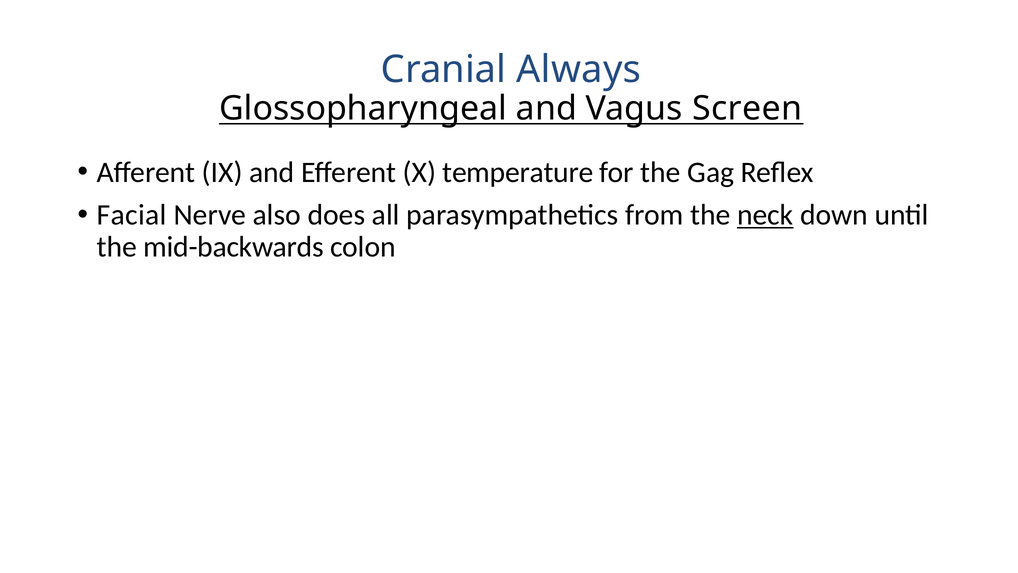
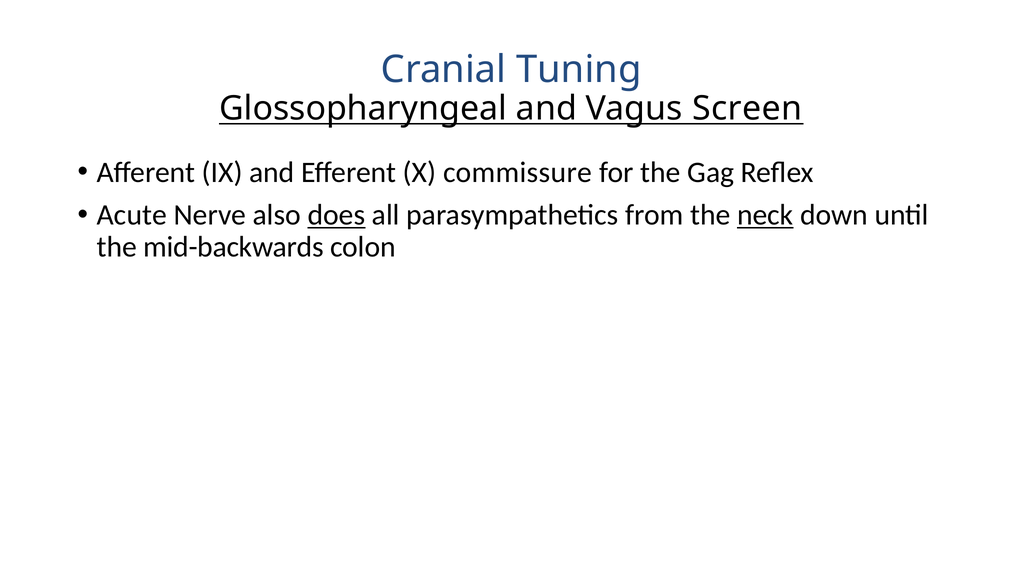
Always: Always -> Tuning (579, 69)
temperature: temperature -> commissure (518, 172)
Facial: Facial -> Acute (132, 215)
does underline: none -> present (336, 215)
